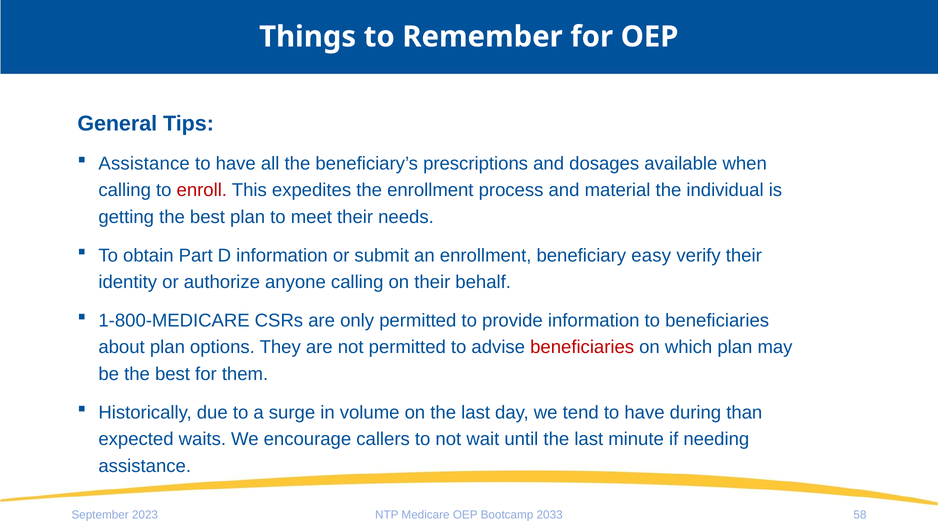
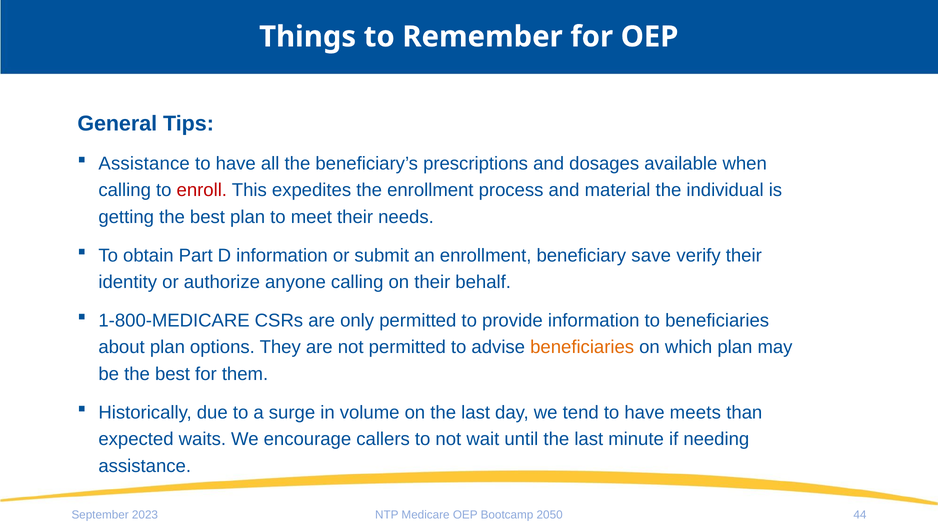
easy: easy -> save (651, 255)
beneficiaries colour: red -> orange (582, 347)
during: during -> meets (695, 412)
2033: 2033 -> 2050 (550, 514)
58: 58 -> 44 (860, 514)
